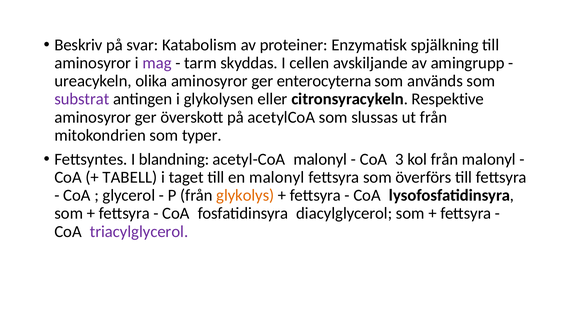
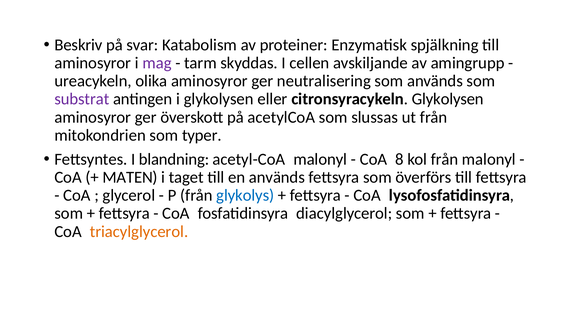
enterocyterna: enterocyterna -> neutralisering (324, 81)
citronsyracykeln Respektive: Respektive -> Glykolysen (448, 99)
3: 3 -> 8 (399, 159)
TABELL: TABELL -> MATEN (130, 177)
en malonyl: malonyl -> används (277, 177)
glykolys colour: orange -> blue (245, 195)
triacylglycerol colour: purple -> orange (139, 231)
